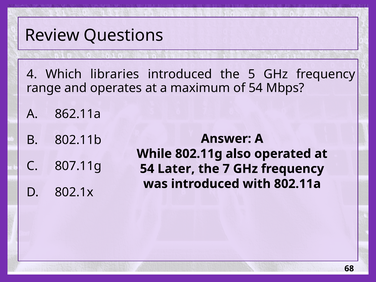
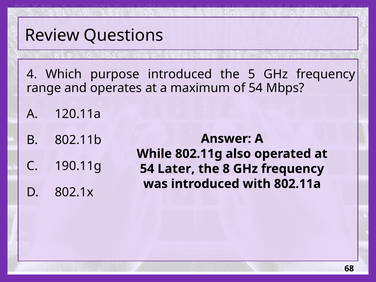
libraries: libraries -> purpose (115, 74)
862.11a: 862.11a -> 120.11a (78, 114)
807.11g: 807.11g -> 190.11g (78, 166)
7: 7 -> 8 (226, 169)
